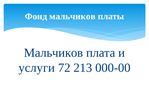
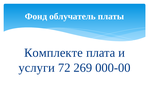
Фонд мальчиков: мальчиков -> облучатель (72, 16)
Мальчиков: Мальчиков -> Комплекте (53, 53)
213: 213 -> 269 (83, 68)
